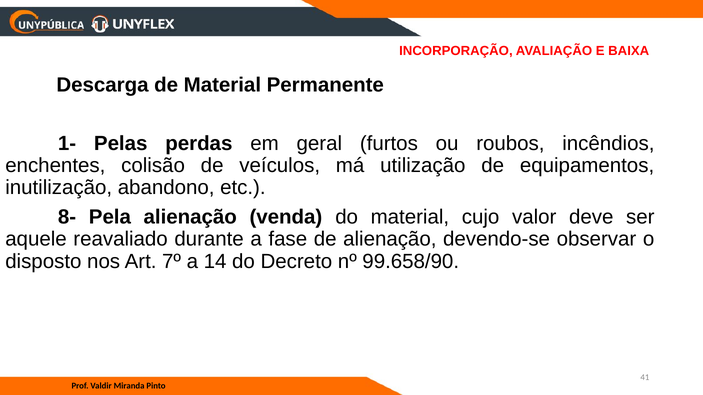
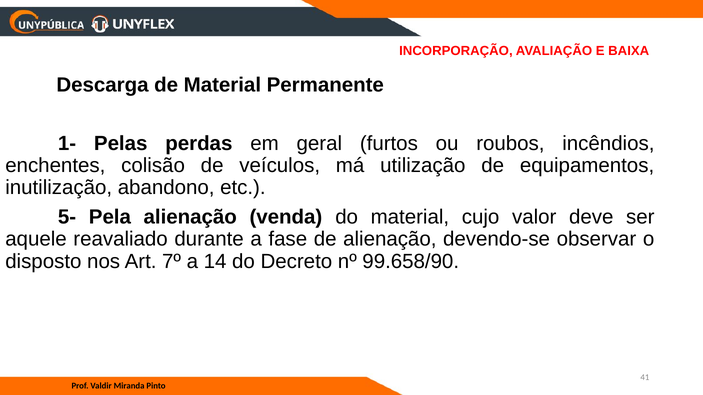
8-: 8- -> 5- (67, 217)
